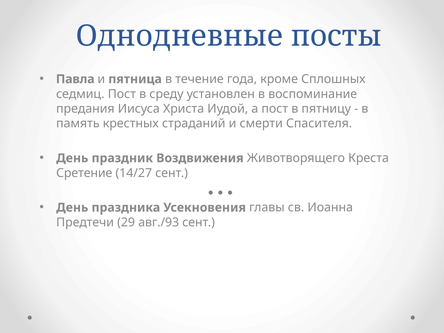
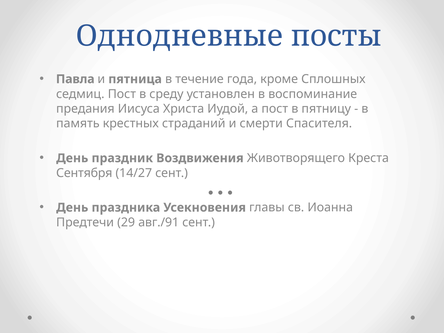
Сретение: Сретение -> Сентября (84, 173)
авг./93: авг./93 -> авг./91 (159, 222)
